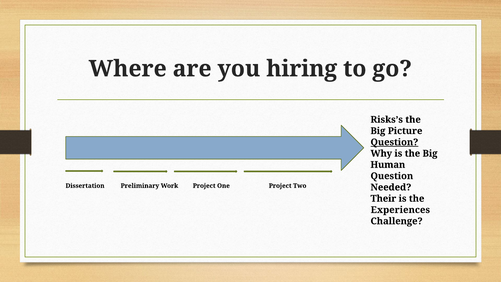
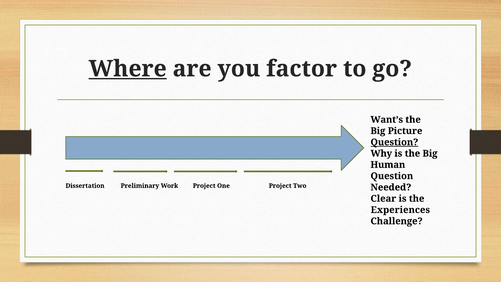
Where underline: none -> present (128, 69)
hiring: hiring -> factor (302, 69)
Risks’s: Risks’s -> Want’s (387, 120)
Their: Their -> Clear (383, 198)
